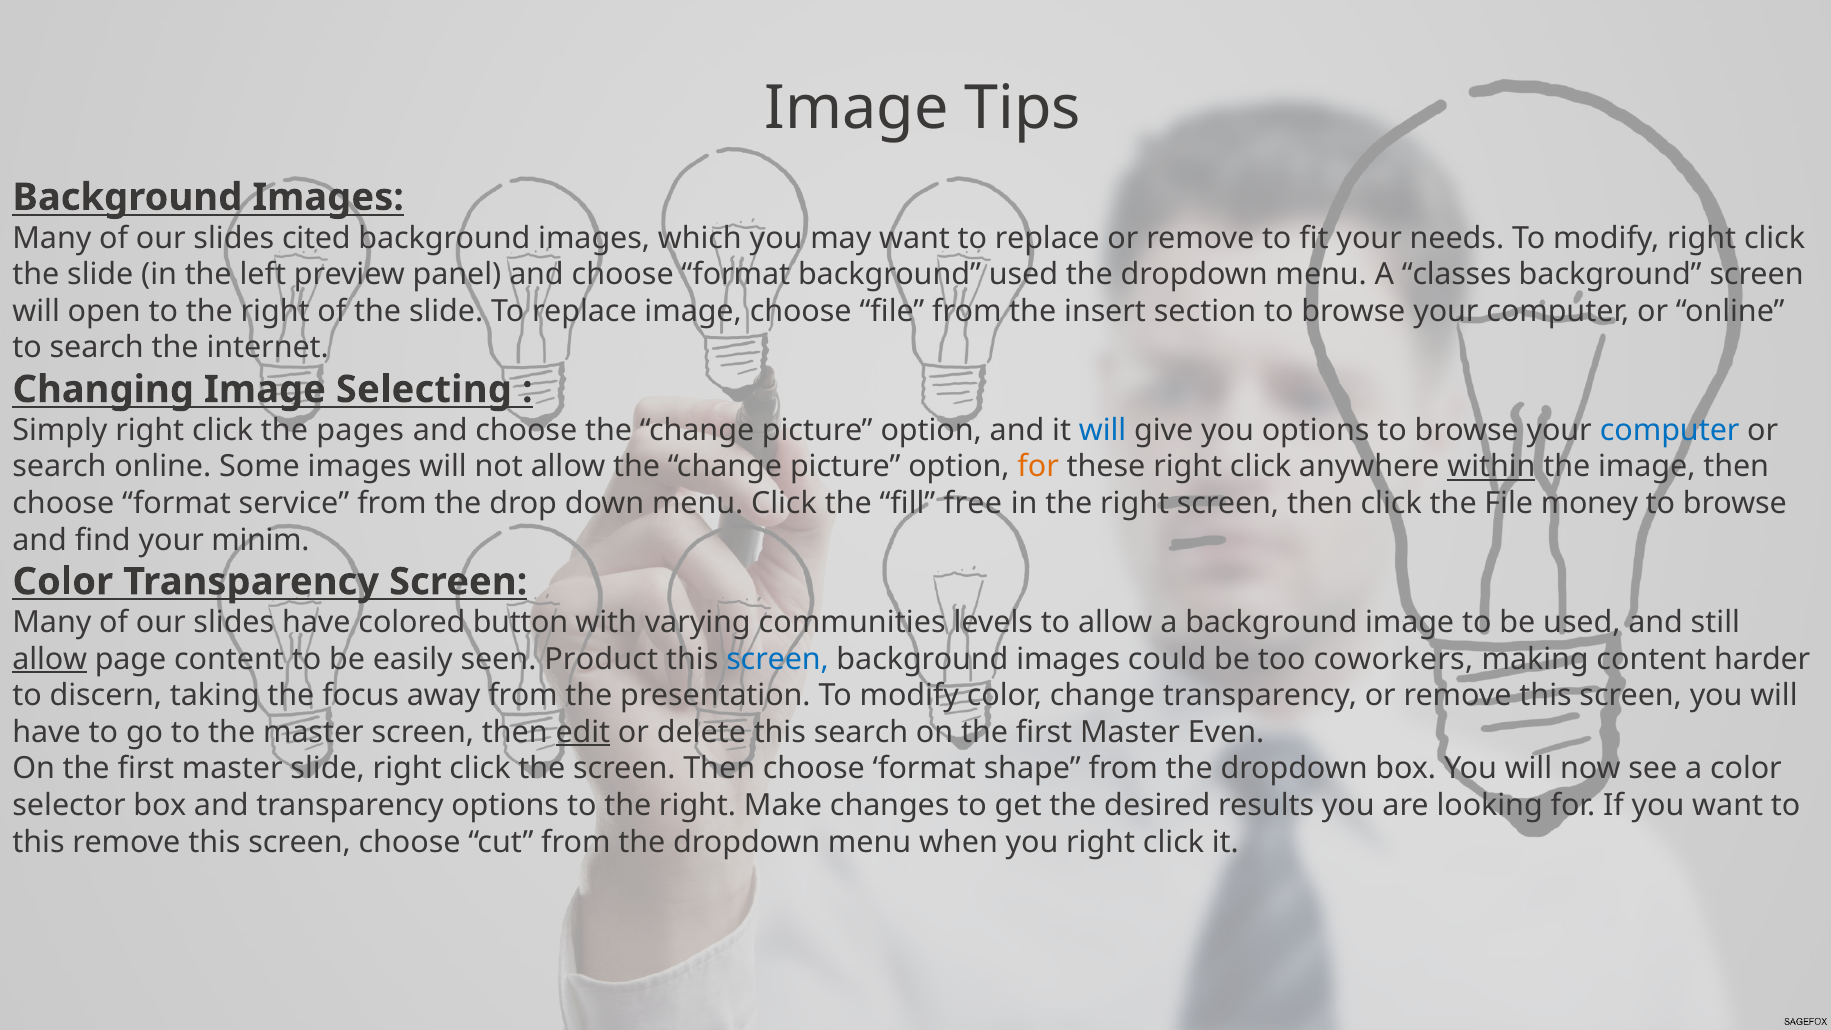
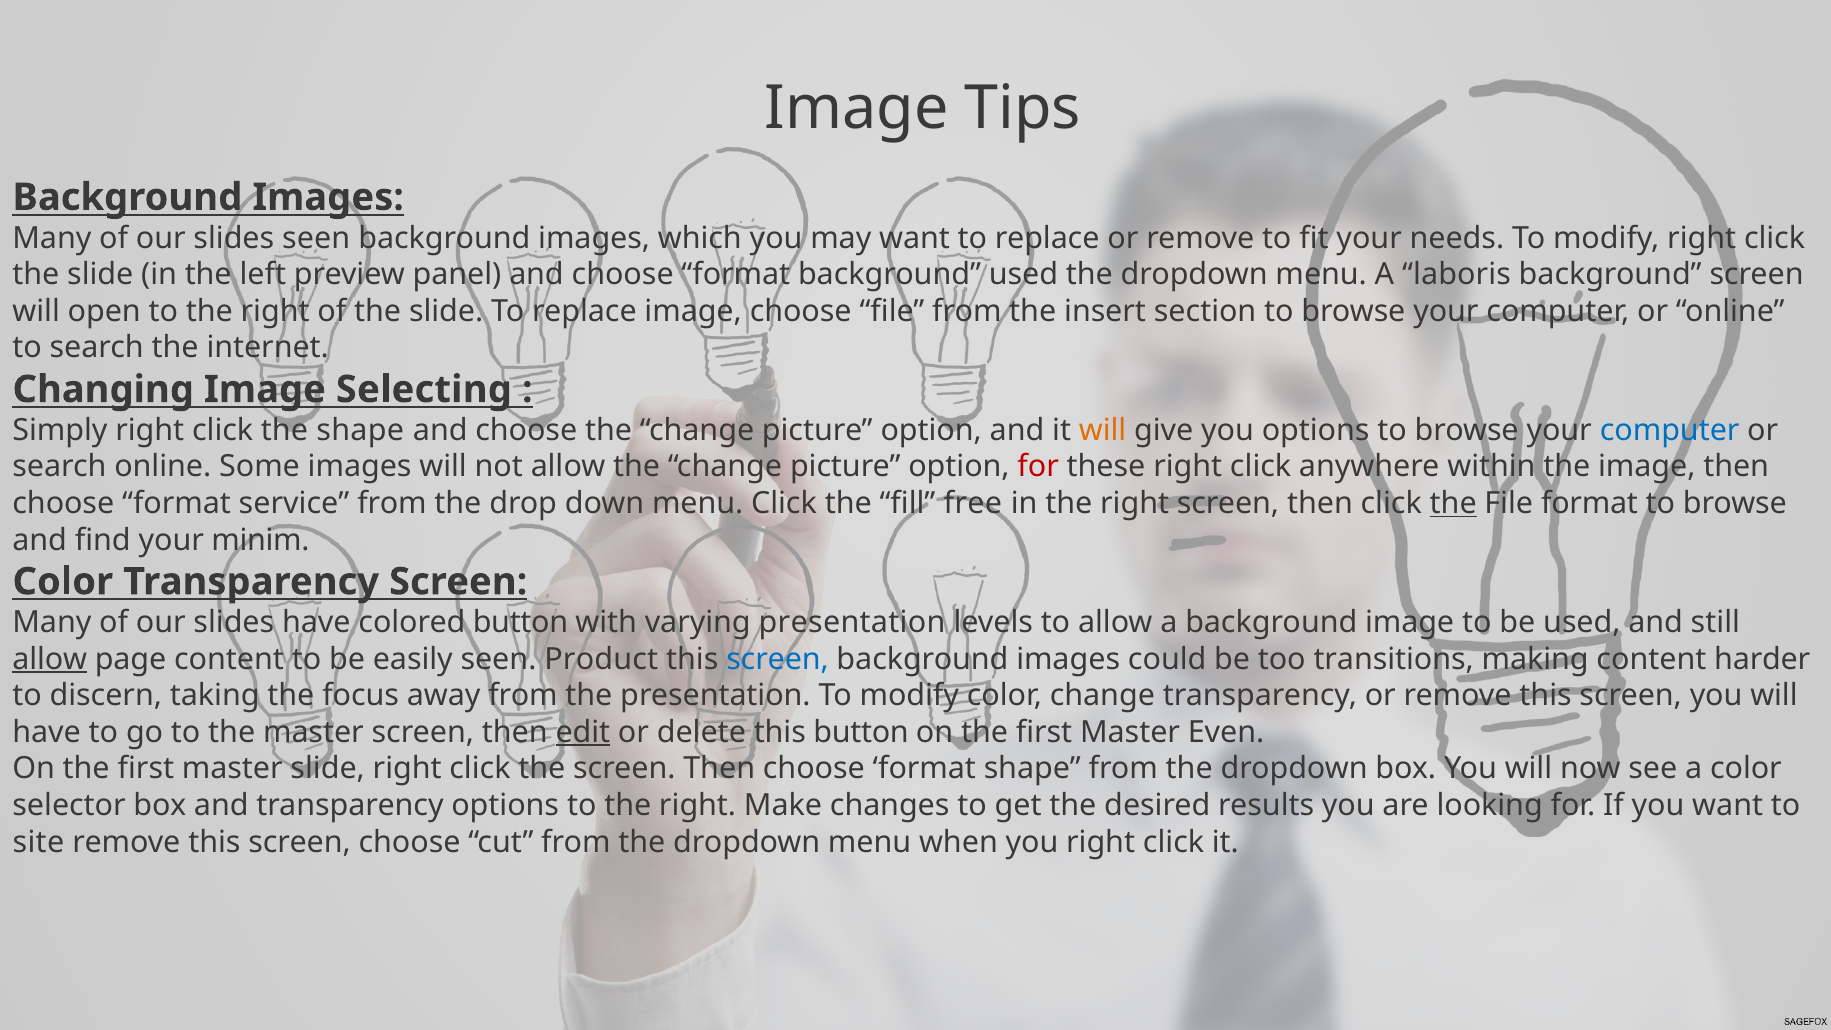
slides cited: cited -> seen (316, 238)
classes: classes -> laboris (1456, 275)
the pages: pages -> shape (360, 430)
will colour: blue -> orange (1103, 430)
for colour: orange -> red (1038, 467)
within underline: present -> none (1491, 467)
the underline: none -> present (1453, 503)
File money: money -> format (1589, 503)
varying communities: communities -> presentation (852, 622)
coworkers: coworkers -> transitions (1394, 659)
this search: search -> button (861, 732)
this: this -> site (38, 842)
